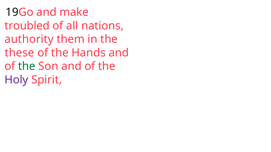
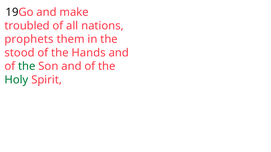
authority: authority -> prophets (29, 39)
these: these -> stood (20, 53)
Holy colour: purple -> green (16, 80)
